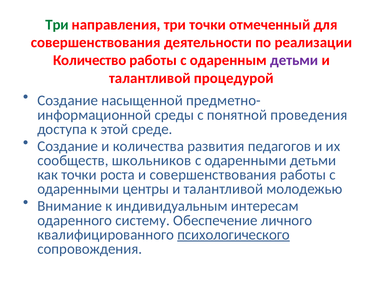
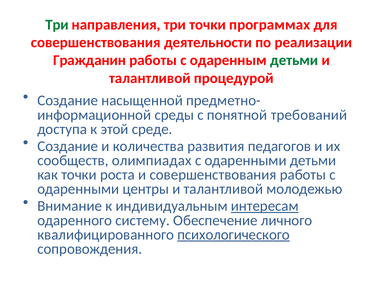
отмеченный: отмеченный -> программах (270, 25)
Количество: Количество -> Гражданин (90, 60)
детьми colour: purple -> green (294, 60)
проведения: проведения -> требований (309, 115)
школьников: школьников -> олимпиадах (152, 161)
интересам underline: none -> present (265, 206)
